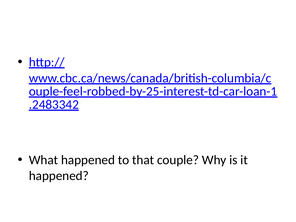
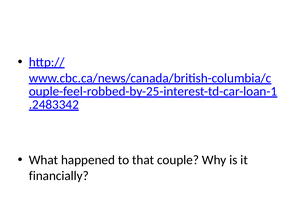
happened: happened -> financially (59, 176)
